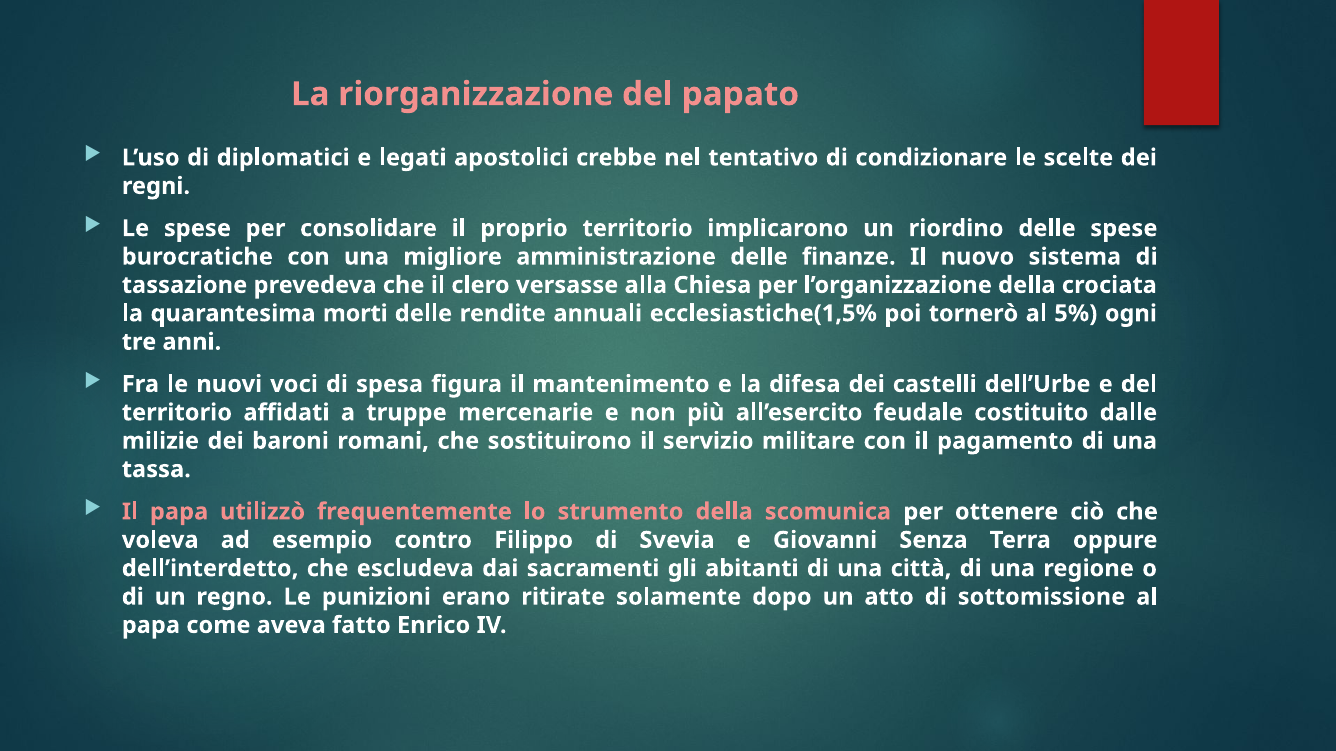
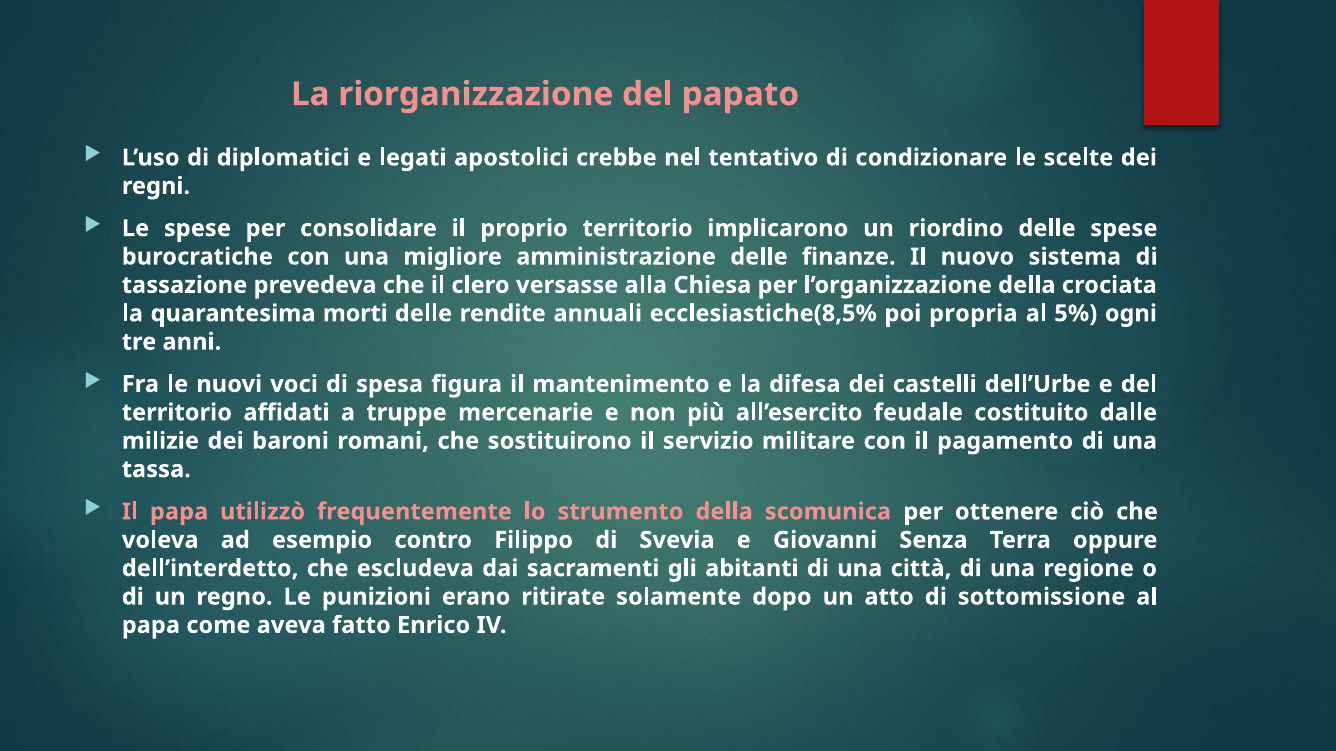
ecclesiastiche(1,5%: ecclesiastiche(1,5% -> ecclesiastiche(8,5% (763, 314)
tornerò: tornerò -> propria (973, 314)
